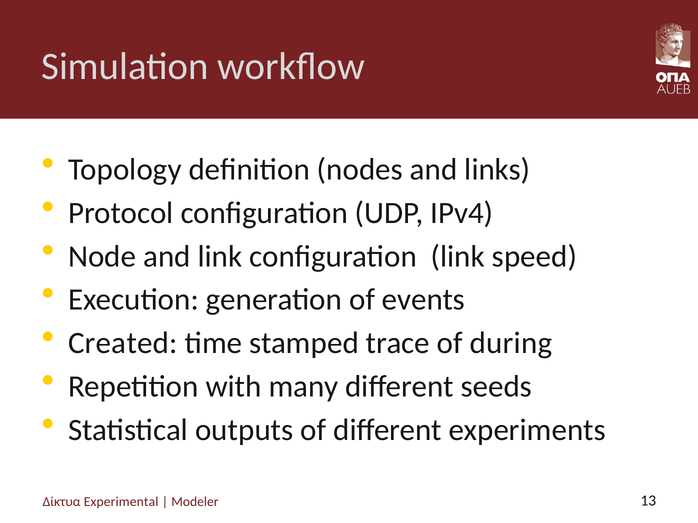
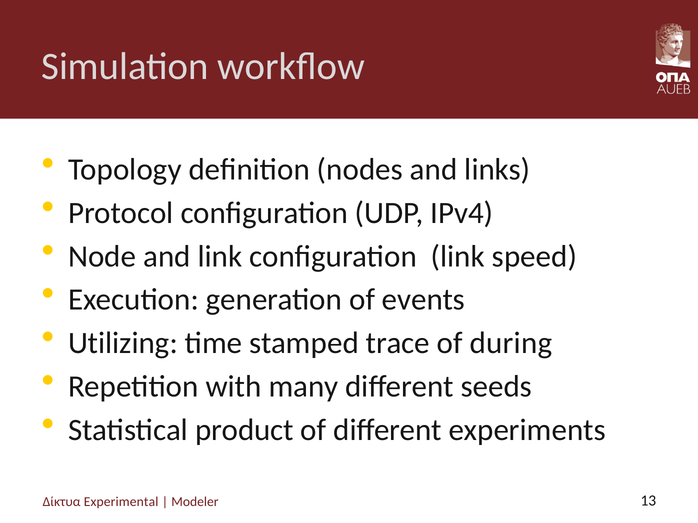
Created: Created -> Utilizing (123, 343)
outputs: outputs -> product (244, 430)
